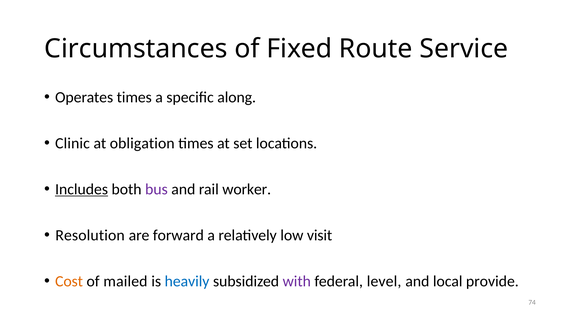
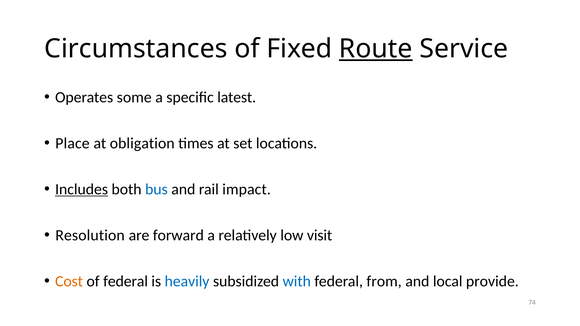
Route underline: none -> present (376, 49)
Operates times: times -> some (134, 97)
along: along -> latest (237, 97)
Clinic: Clinic -> Place (72, 143)
bus colour: purple -> blue (156, 189)
worker: worker -> impact (247, 189)
of mailed: mailed -> federal (126, 281)
with colour: purple -> blue (297, 281)
level: level -> from (384, 281)
